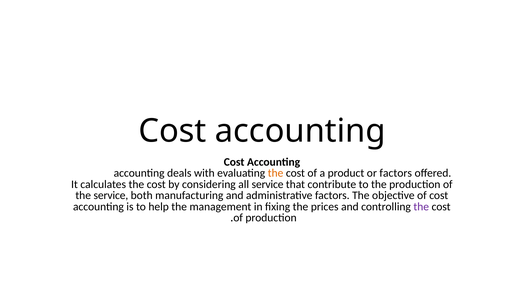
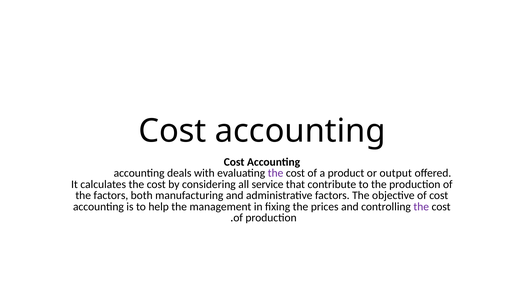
the colour: orange -> purple (276, 173)
or factors: factors -> output (396, 173)
the service: service -> factors (111, 195)
